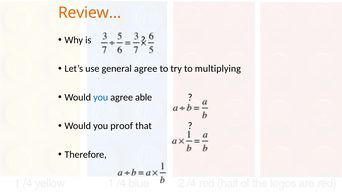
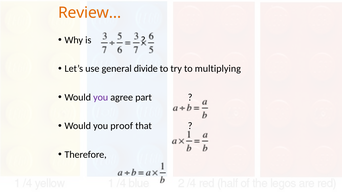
general agree: agree -> divide (146, 69)
you colour: blue -> purple (101, 97)
able: able -> part (144, 97)
